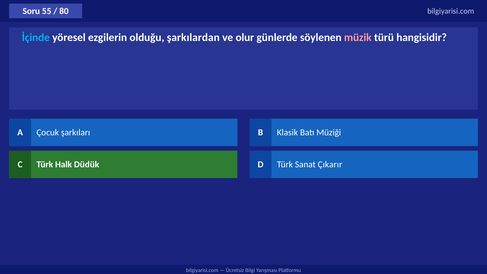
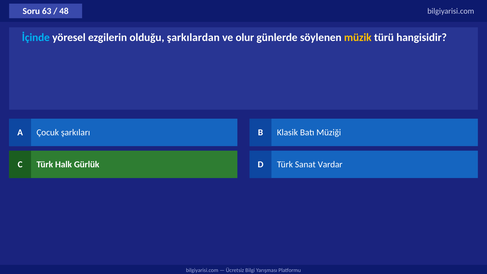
55: 55 -> 63 (47, 11)
80: 80 -> 48 (64, 11)
müzik colour: pink -> yellow (358, 37)
Düdük: Düdük -> Gürlük (87, 164)
Çıkarır: Çıkarır -> Vardar (330, 164)
